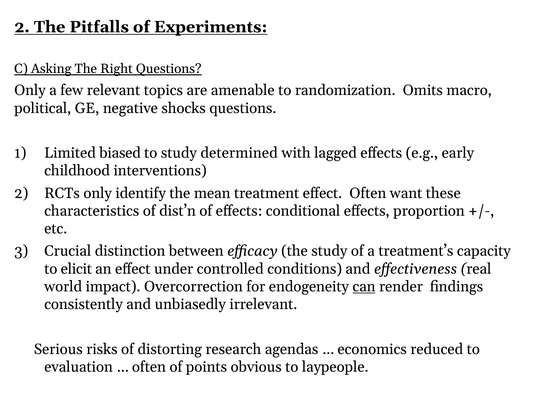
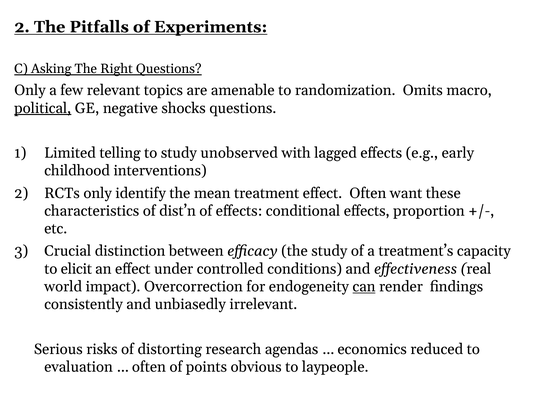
political underline: none -> present (43, 108)
biased: biased -> telling (120, 153)
determined: determined -> unobserved (239, 153)
